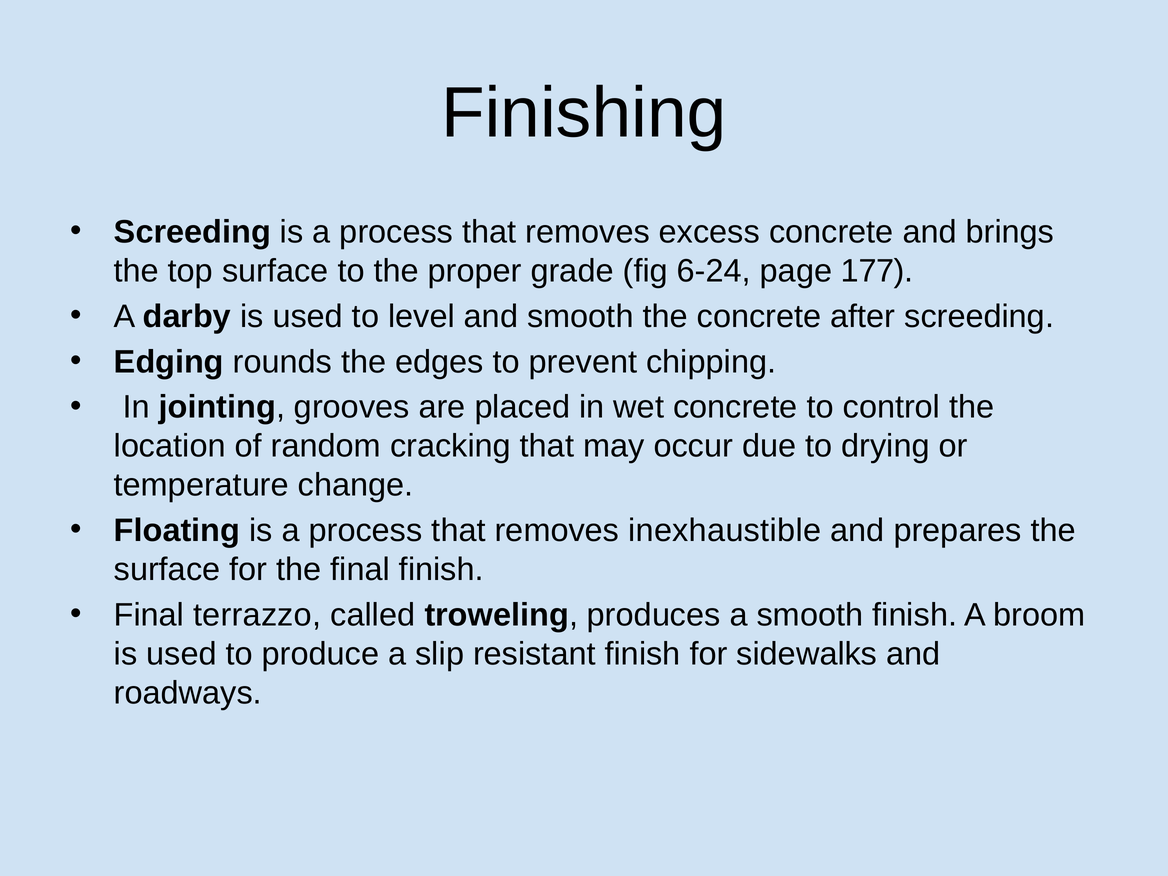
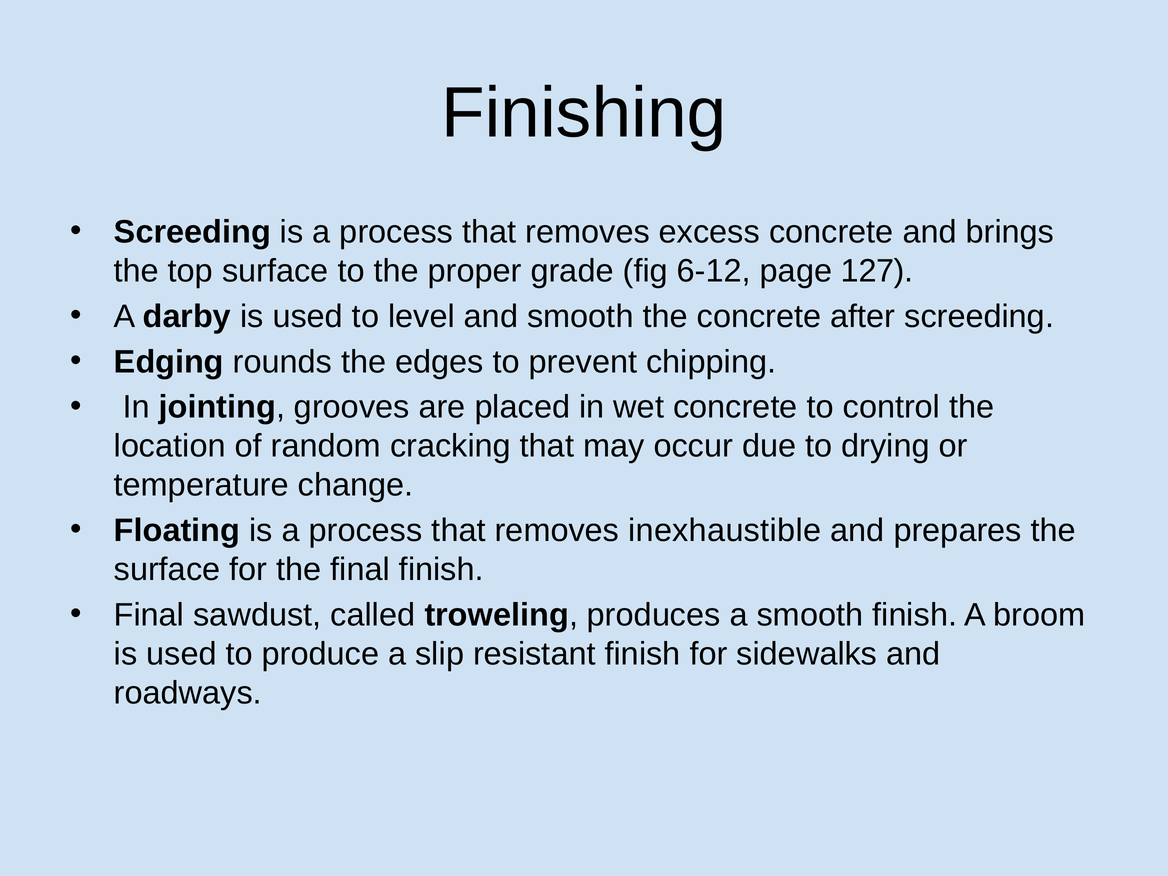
6-24: 6-24 -> 6-12 (714, 271)
177: 177 -> 127 (877, 271)
terrazzo: terrazzo -> sawdust (257, 615)
